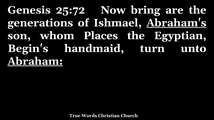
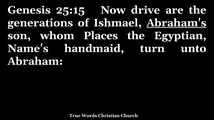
25:72: 25:72 -> 25:15 (70, 10)
bring: bring -> drive (145, 10)
Begin's: Begin's -> Name's (28, 49)
Abraham underline: present -> none (35, 61)
